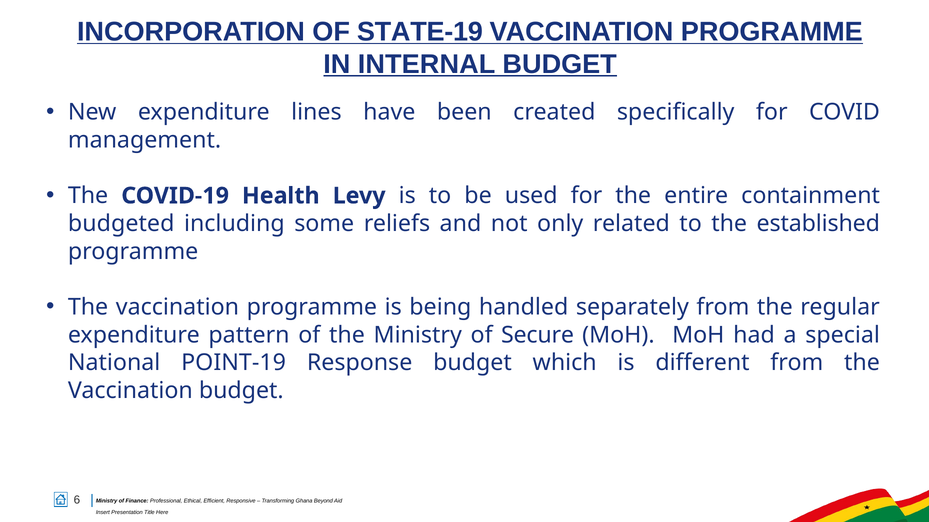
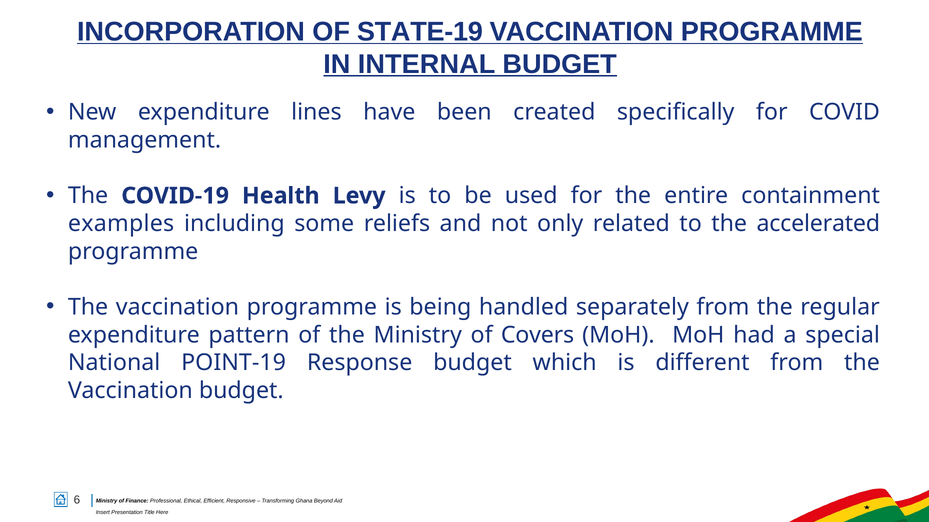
budgeted: budgeted -> examples (121, 224)
established: established -> accelerated (818, 224)
Secure: Secure -> Covers (538, 335)
